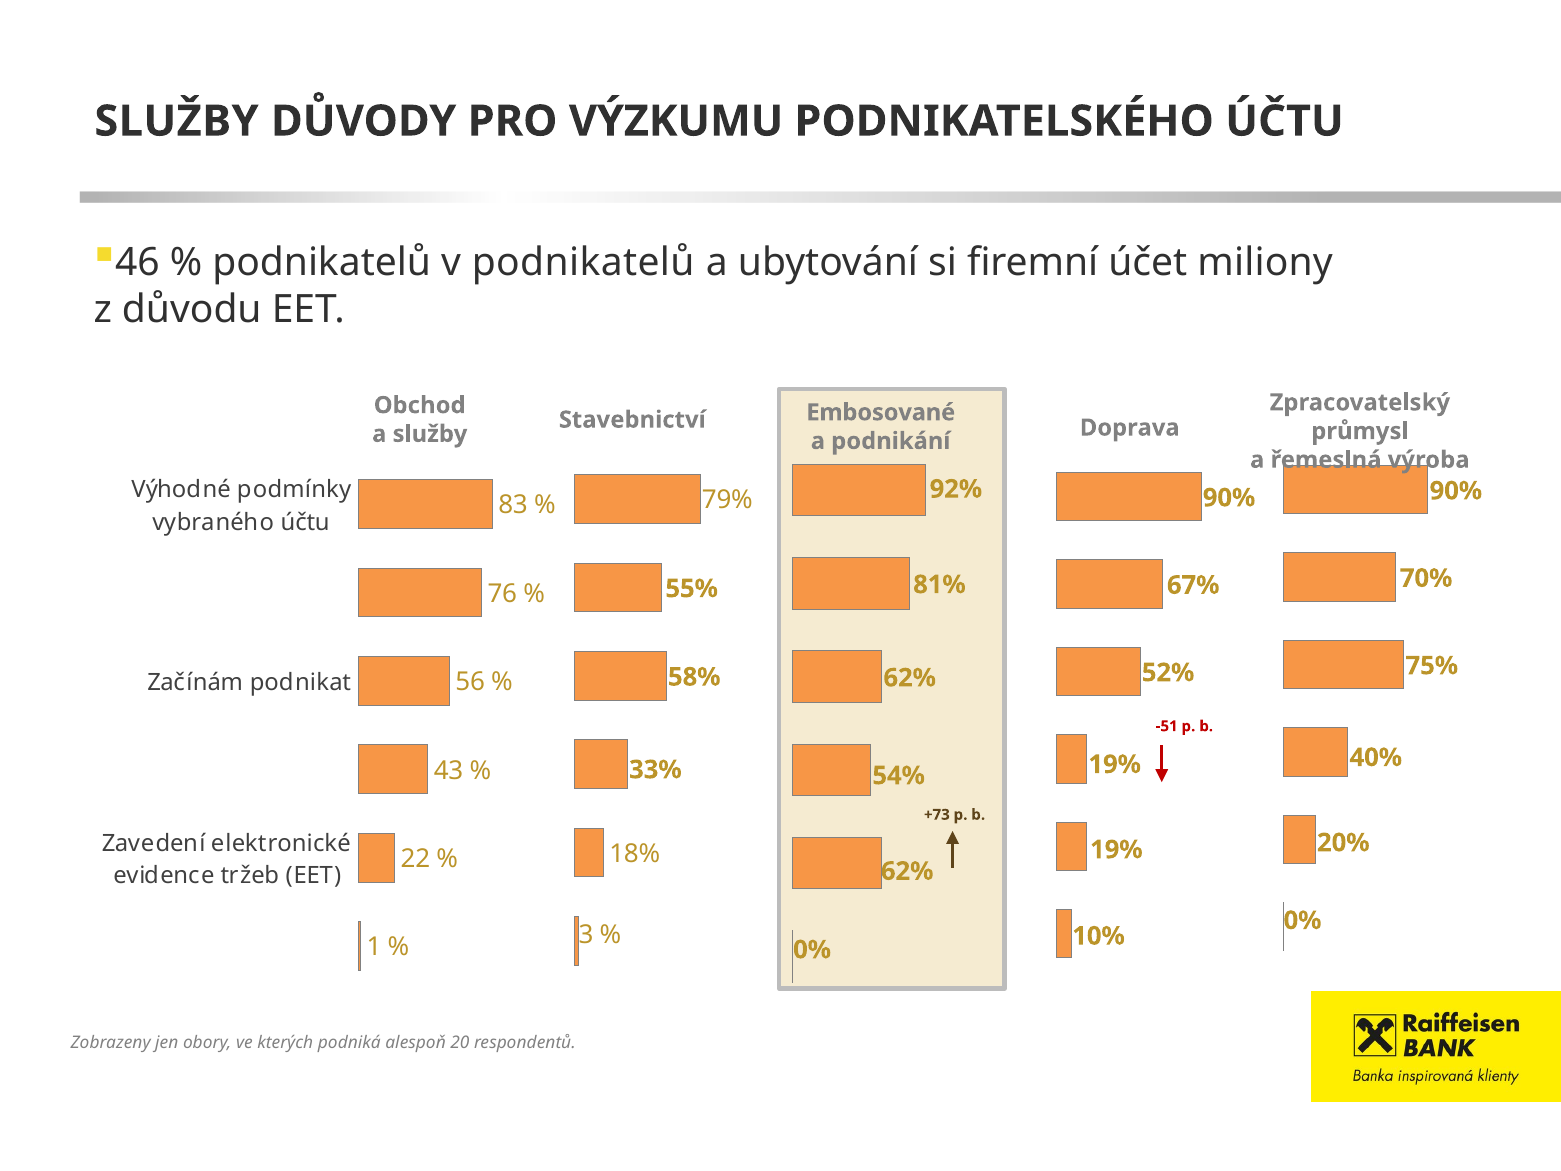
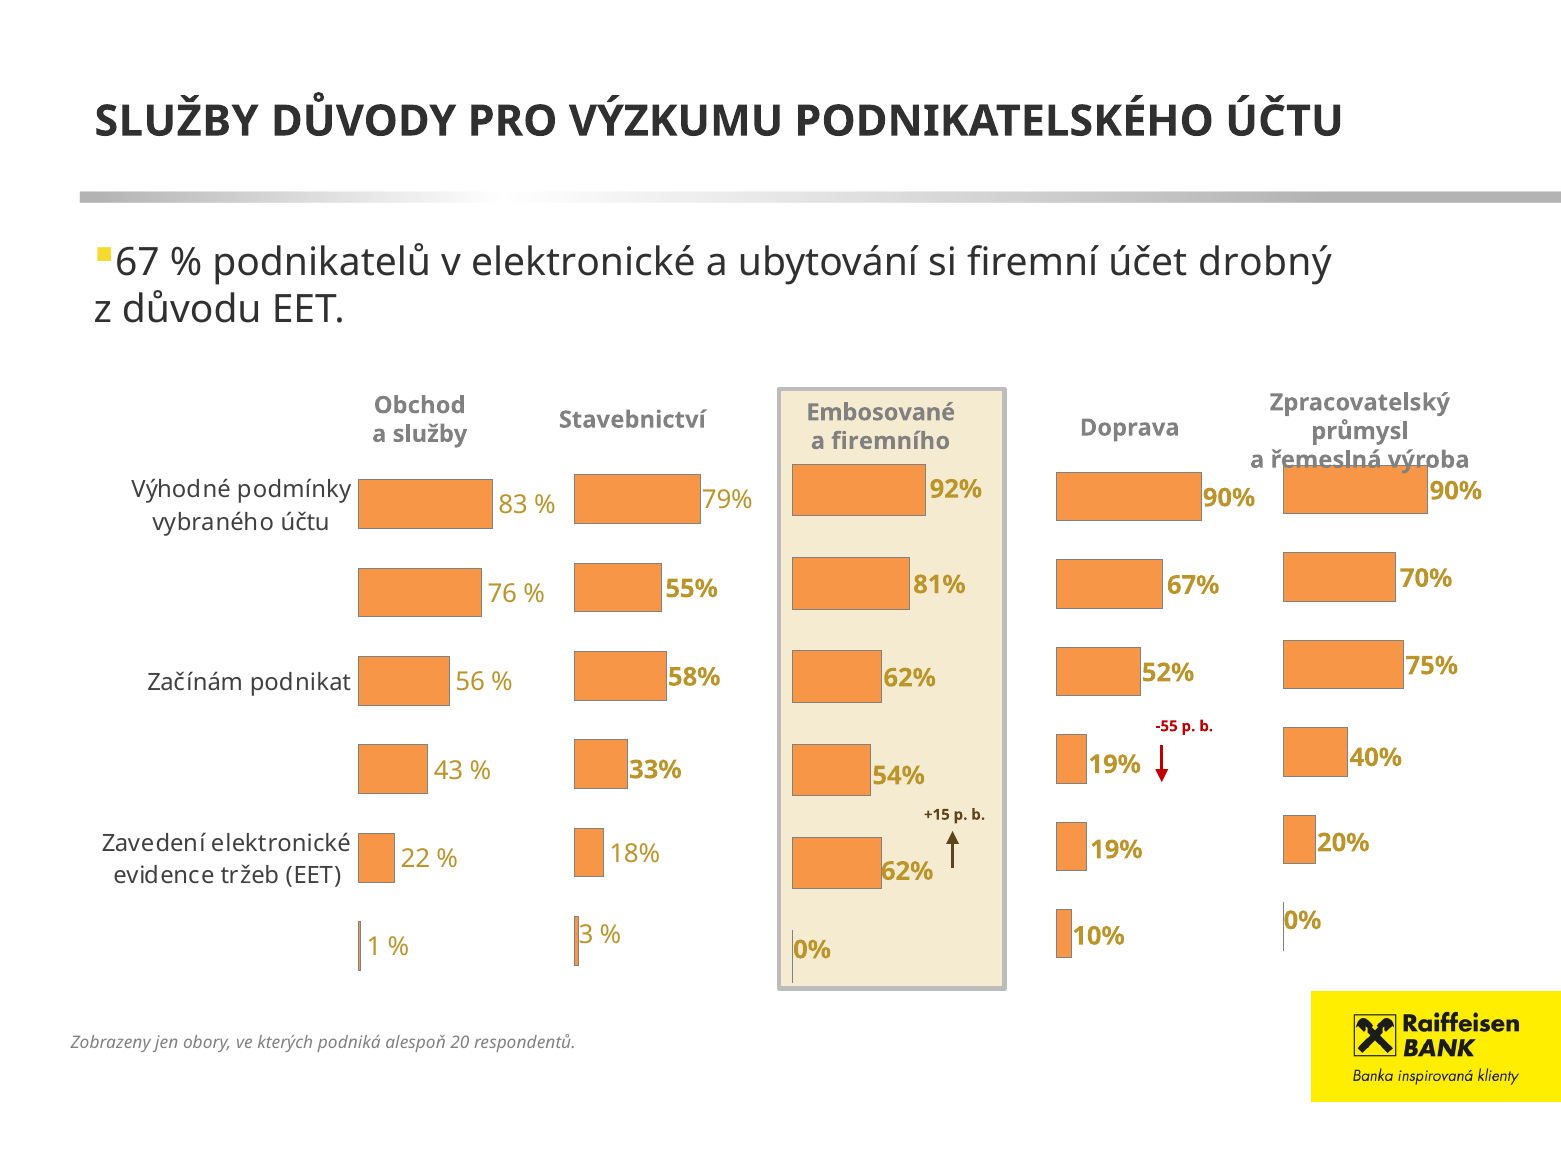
46: 46 -> 67 (137, 263)
v podnikatelů: podnikatelů -> elektronické (583, 263)
miliony: miliony -> drobný (1265, 263)
podnikání: podnikání -> firemního (891, 441)
-51: -51 -> -55 (1167, 726)
+73: +73 -> +15 (937, 815)
